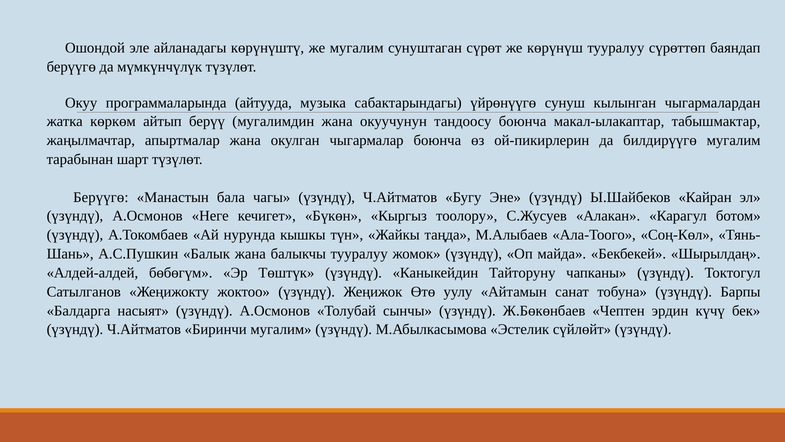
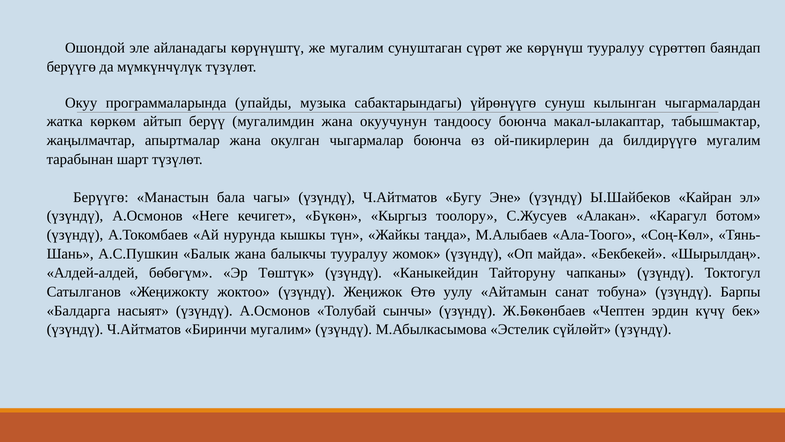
айтууда: айтууда -> упайды (263, 103)
